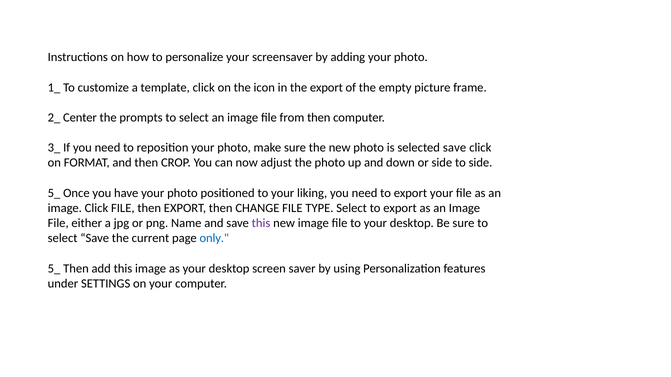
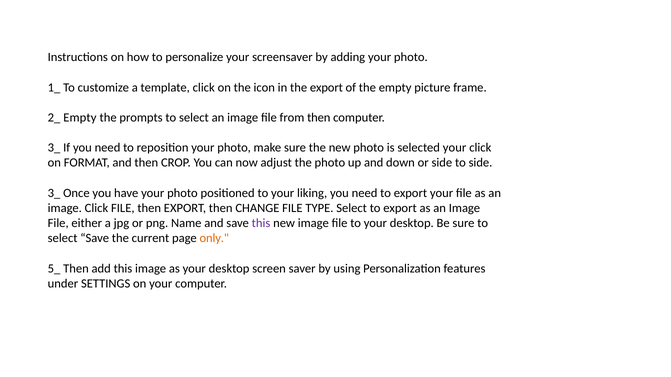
2_ Center: Center -> Empty (80, 118)
selected save: save -> your (455, 148)
5_: 5_ -> 3_ (54, 193)
only colour: blue -> orange (214, 238)
